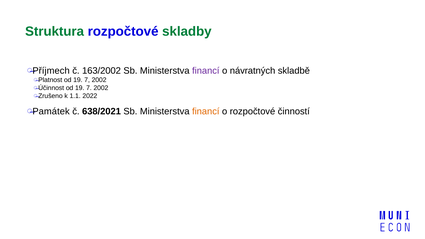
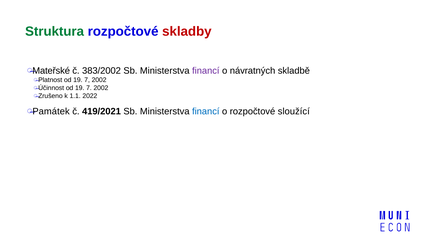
skladby colour: green -> red (187, 31)
Příjmech: Příjmech -> Mateřské (51, 71)
163/2002: 163/2002 -> 383/2002 (102, 71)
638/2021: 638/2021 -> 419/2021 (102, 111)
financí colour: orange -> blue (206, 111)
činností: činností -> sloužící (294, 111)
